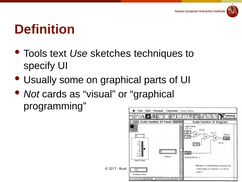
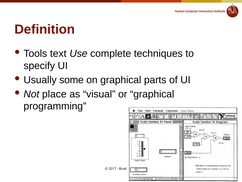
sketches: sketches -> complete (111, 53)
cards: cards -> place (54, 94)
